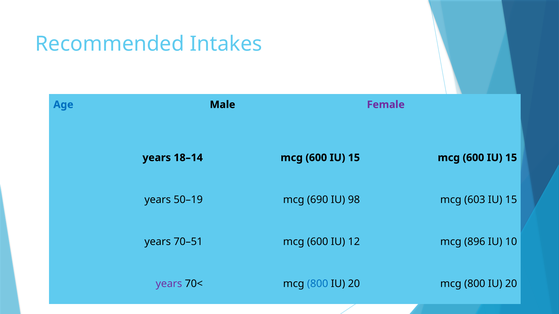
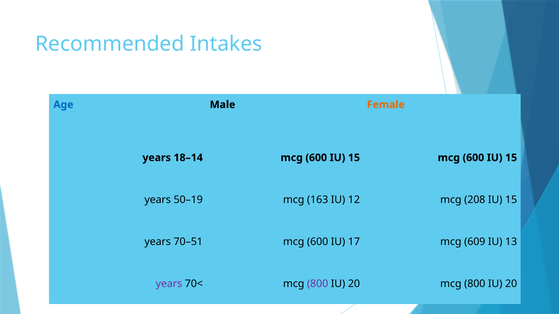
Female colour: purple -> orange (386, 105)
690: 690 -> 163 (318, 200)
98: 98 -> 12 (354, 200)
603: 603 -> 208 (475, 200)
12: 12 -> 17 (354, 242)
896: 896 -> 609 (475, 242)
10: 10 -> 13 (511, 242)
800 colour: blue -> purple (318, 284)
